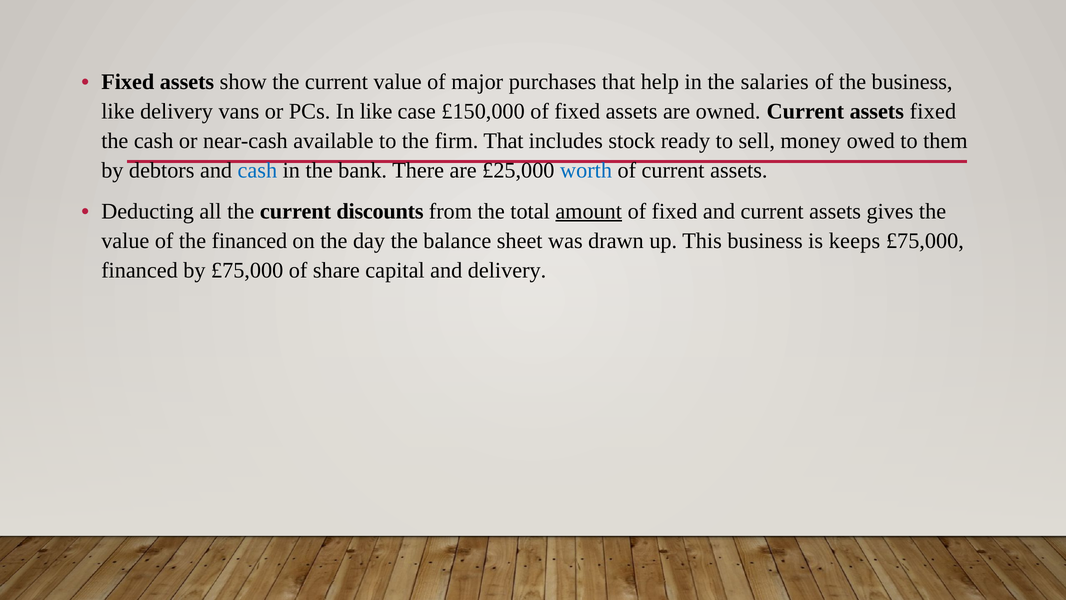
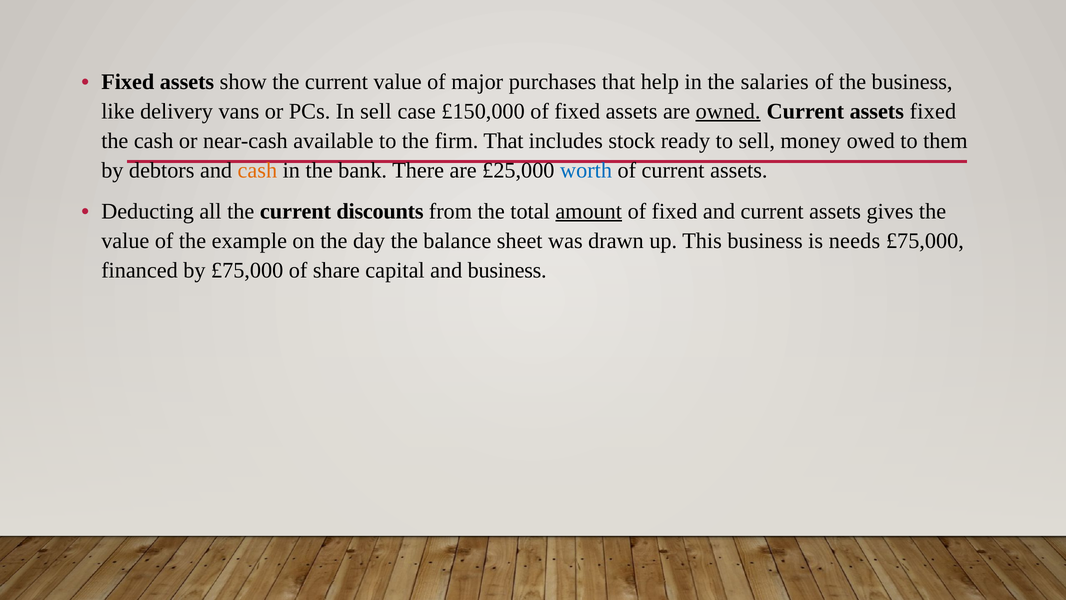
In like: like -> sell (376, 111)
owned underline: none -> present (728, 111)
cash colour: blue -> orange (257, 170)
the financed: financed -> example (249, 241)
keeps: keeps -> needs (855, 241)
and delivery: delivery -> business (507, 270)
